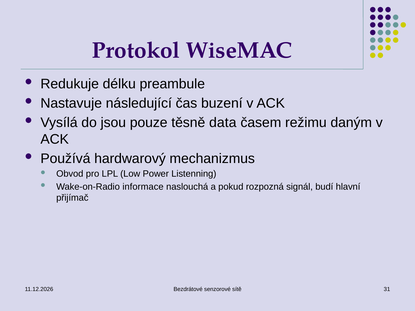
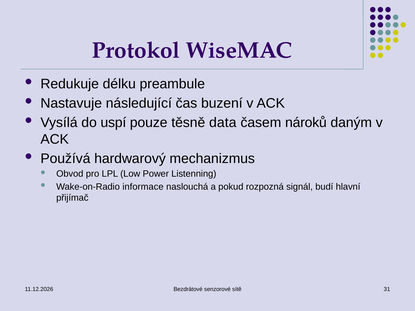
jsou: jsou -> uspí (113, 123)
režimu: režimu -> nároků (306, 123)
